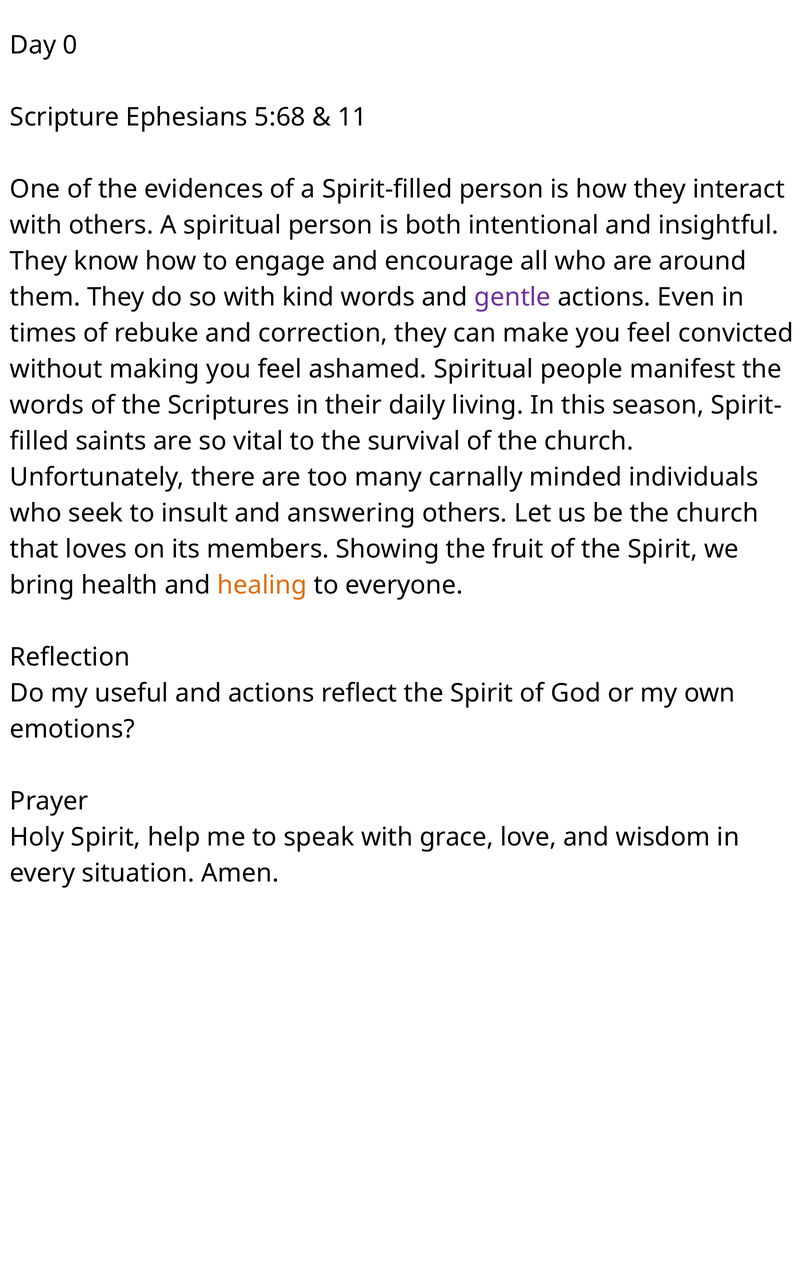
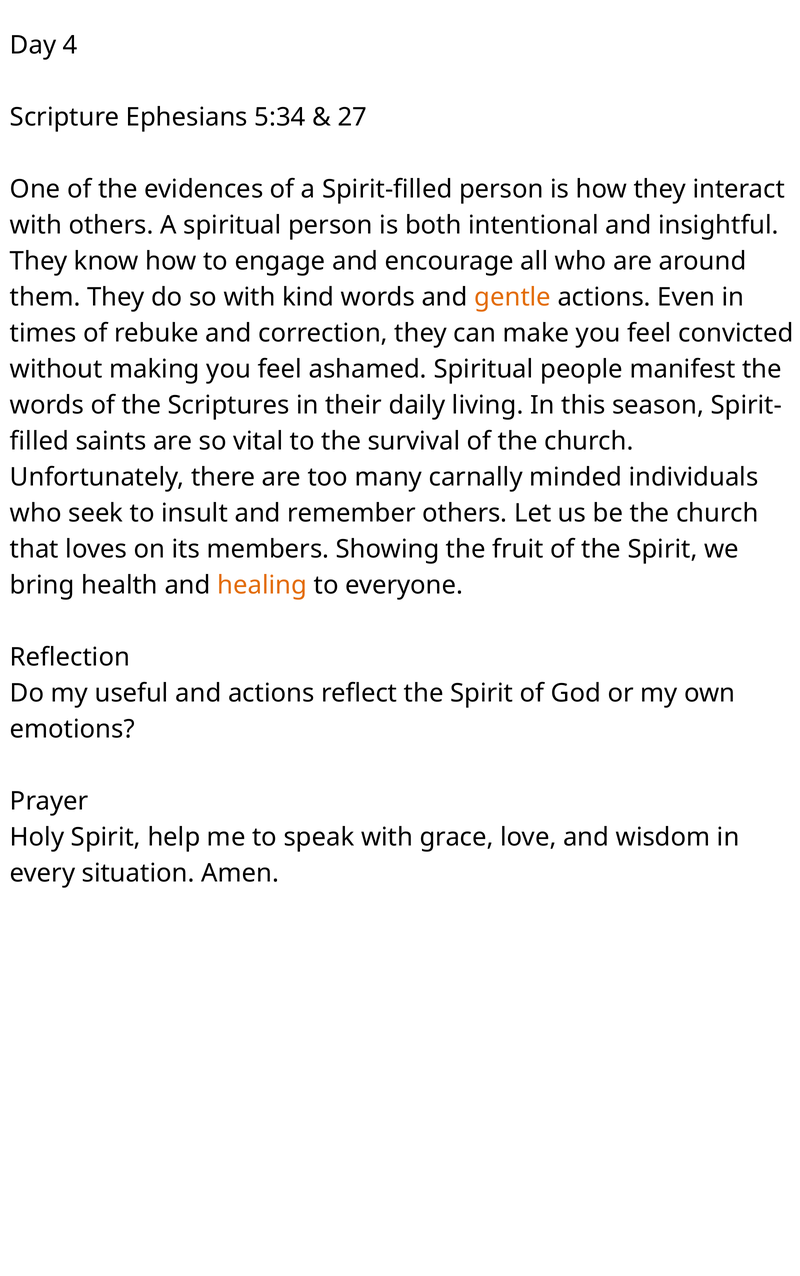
0: 0 -> 4 (70, 45)
5:68: 5:68 -> 5:34 (280, 117)
11: 11 -> 27 (352, 117)
gentle colour: purple -> orange (513, 297)
answering: answering -> remember (352, 514)
